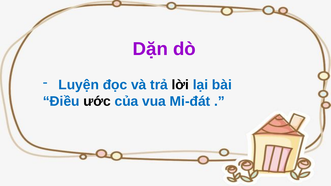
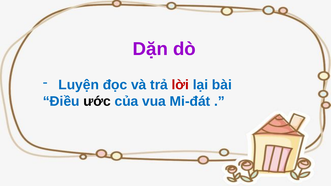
lời colour: black -> red (180, 85)
